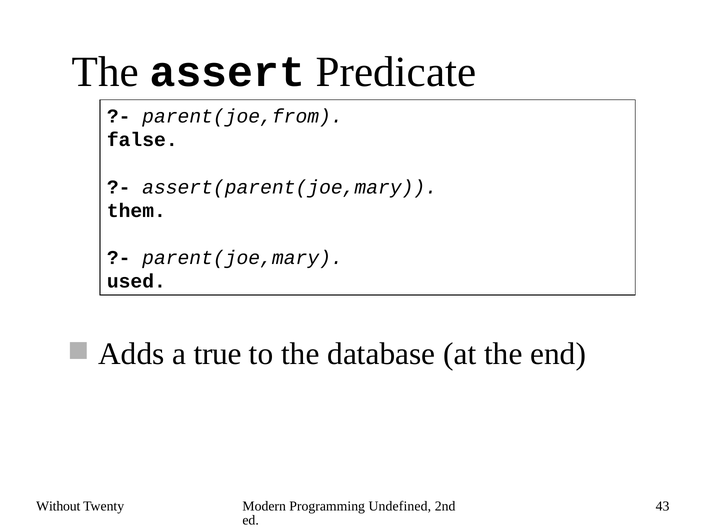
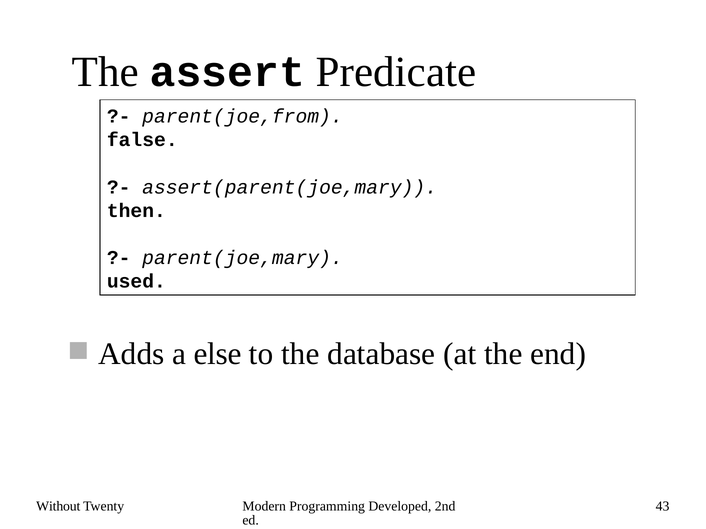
them: them -> then (136, 211)
true: true -> else (218, 354)
Undefined: Undefined -> Developed (400, 507)
